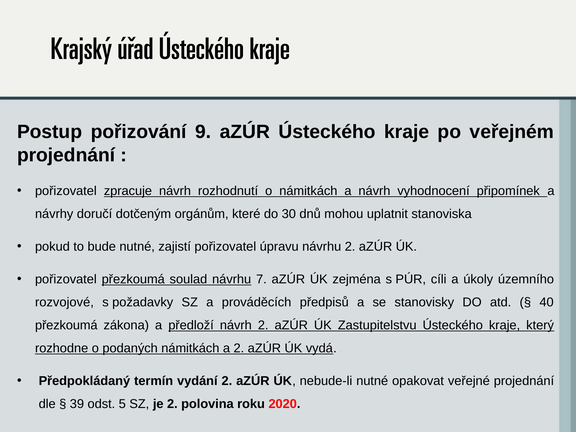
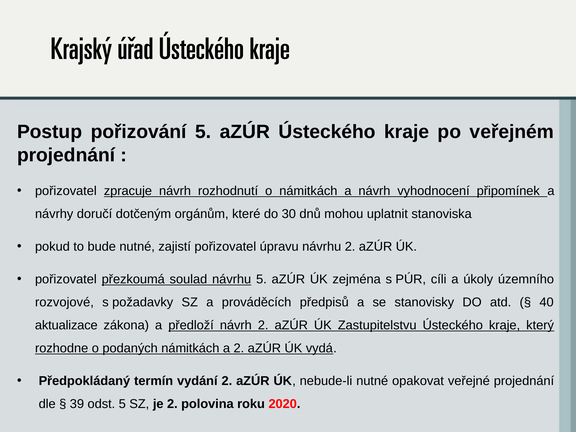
pořizování 9: 9 -> 5 (203, 132)
návrhu 7: 7 -> 5 (261, 279)
přezkoumá: přezkoumá -> aktualizace (66, 325)
